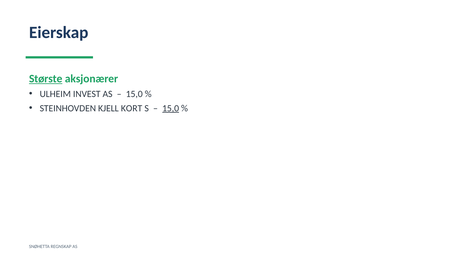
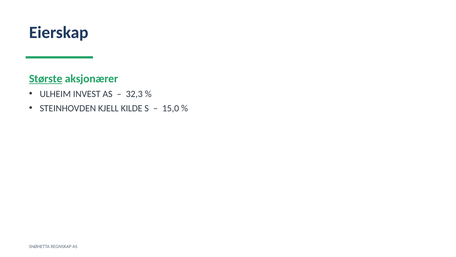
15,0: 15,0 -> 32,3 (134, 94)
KORT: KORT -> KILDE (132, 108)
15,0 underline: present -> none (171, 108)
